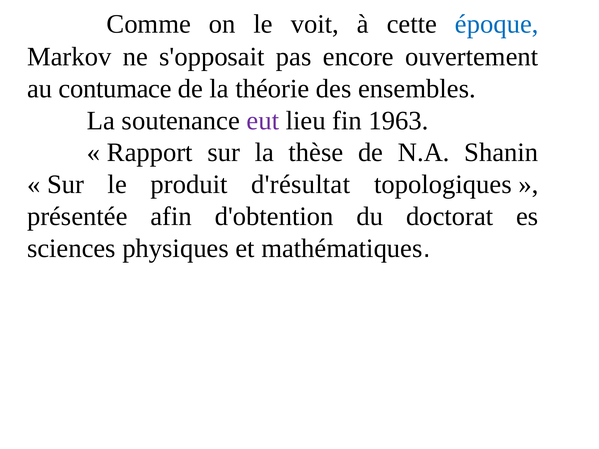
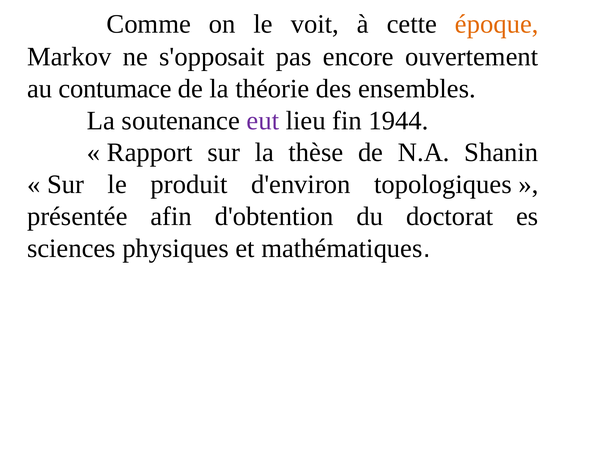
époque colour: blue -> orange (497, 24)
1963: 1963 -> 1944 (398, 121)
d'résultat: d'résultat -> d'environ (301, 185)
